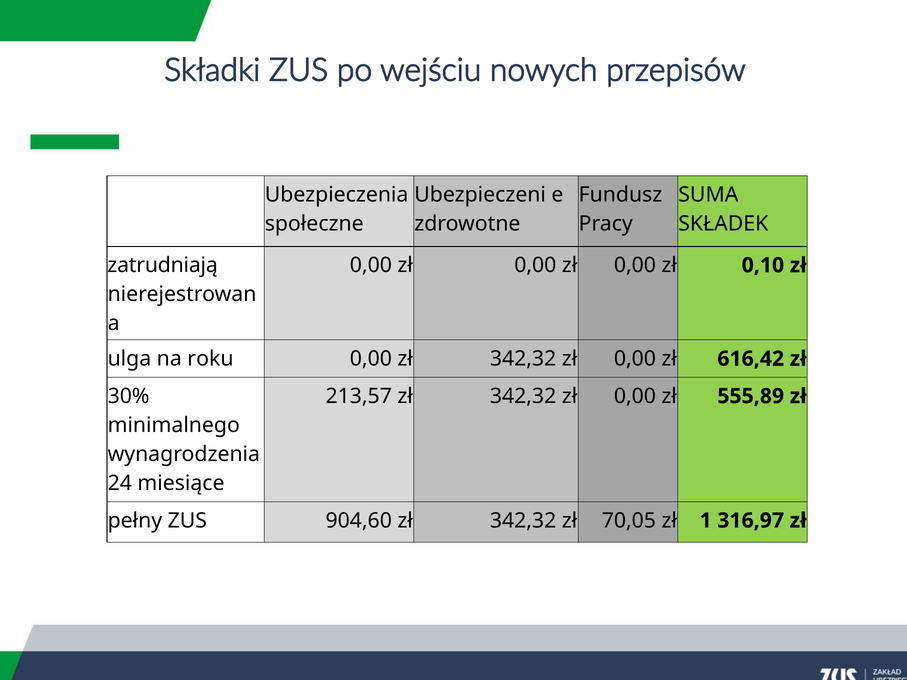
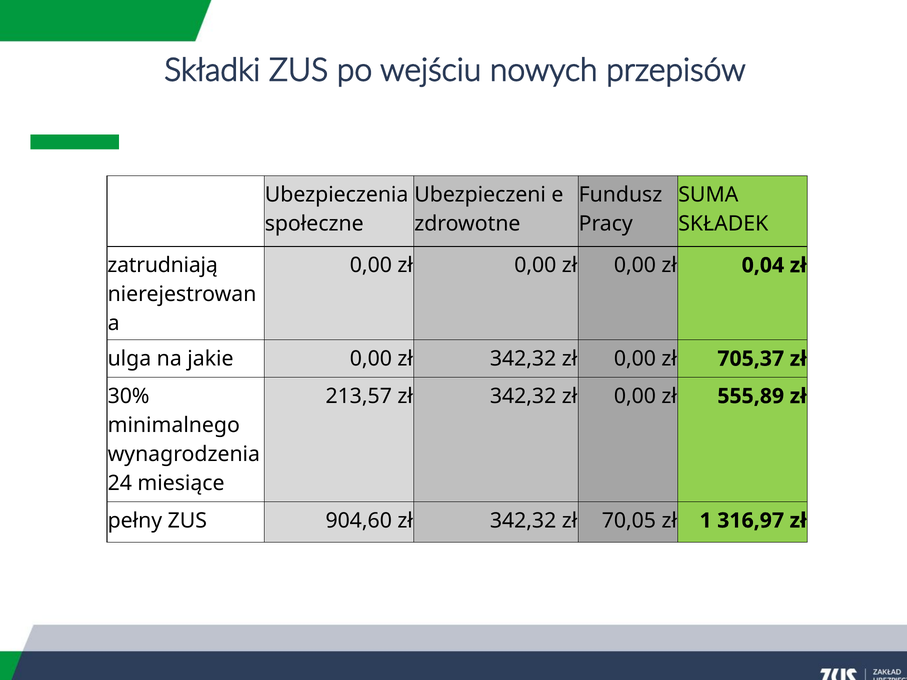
0,10: 0,10 -> 0,04 (763, 265)
roku: roku -> jakie (210, 359)
616,42: 616,42 -> 705,37 (751, 359)
